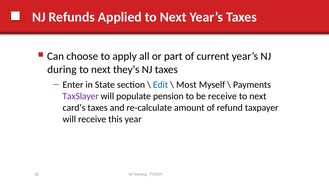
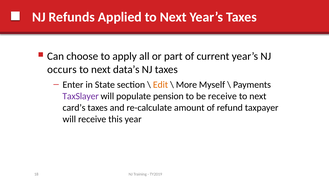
during: during -> occurs (62, 70)
they’s: they’s -> data’s (126, 70)
Edit colour: blue -> orange (161, 85)
Most: Most -> More (186, 85)
